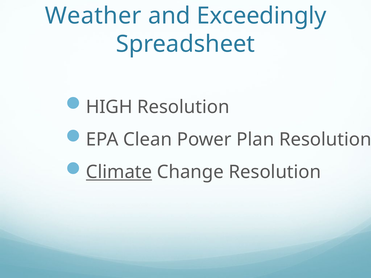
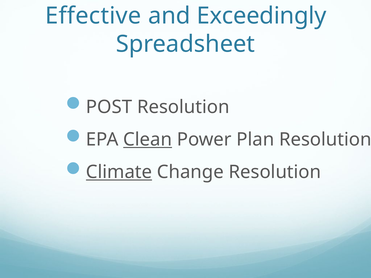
Weather: Weather -> Effective (93, 16)
HIGH: HIGH -> POST (109, 107)
Clean underline: none -> present (148, 140)
